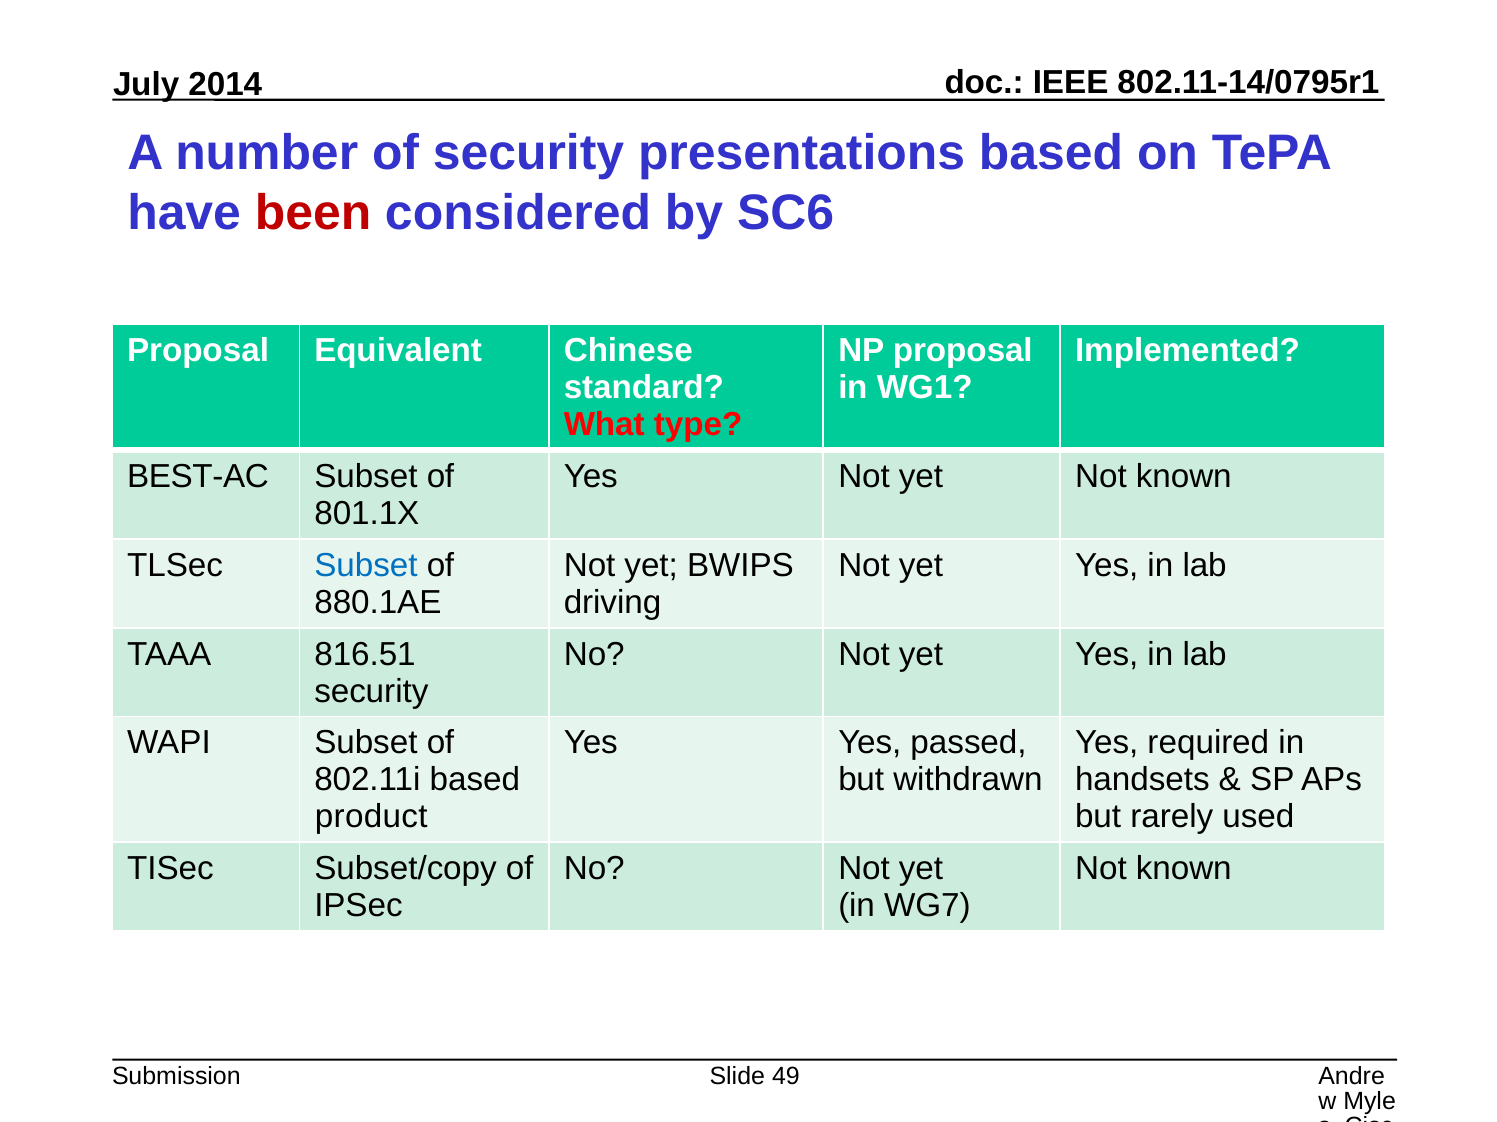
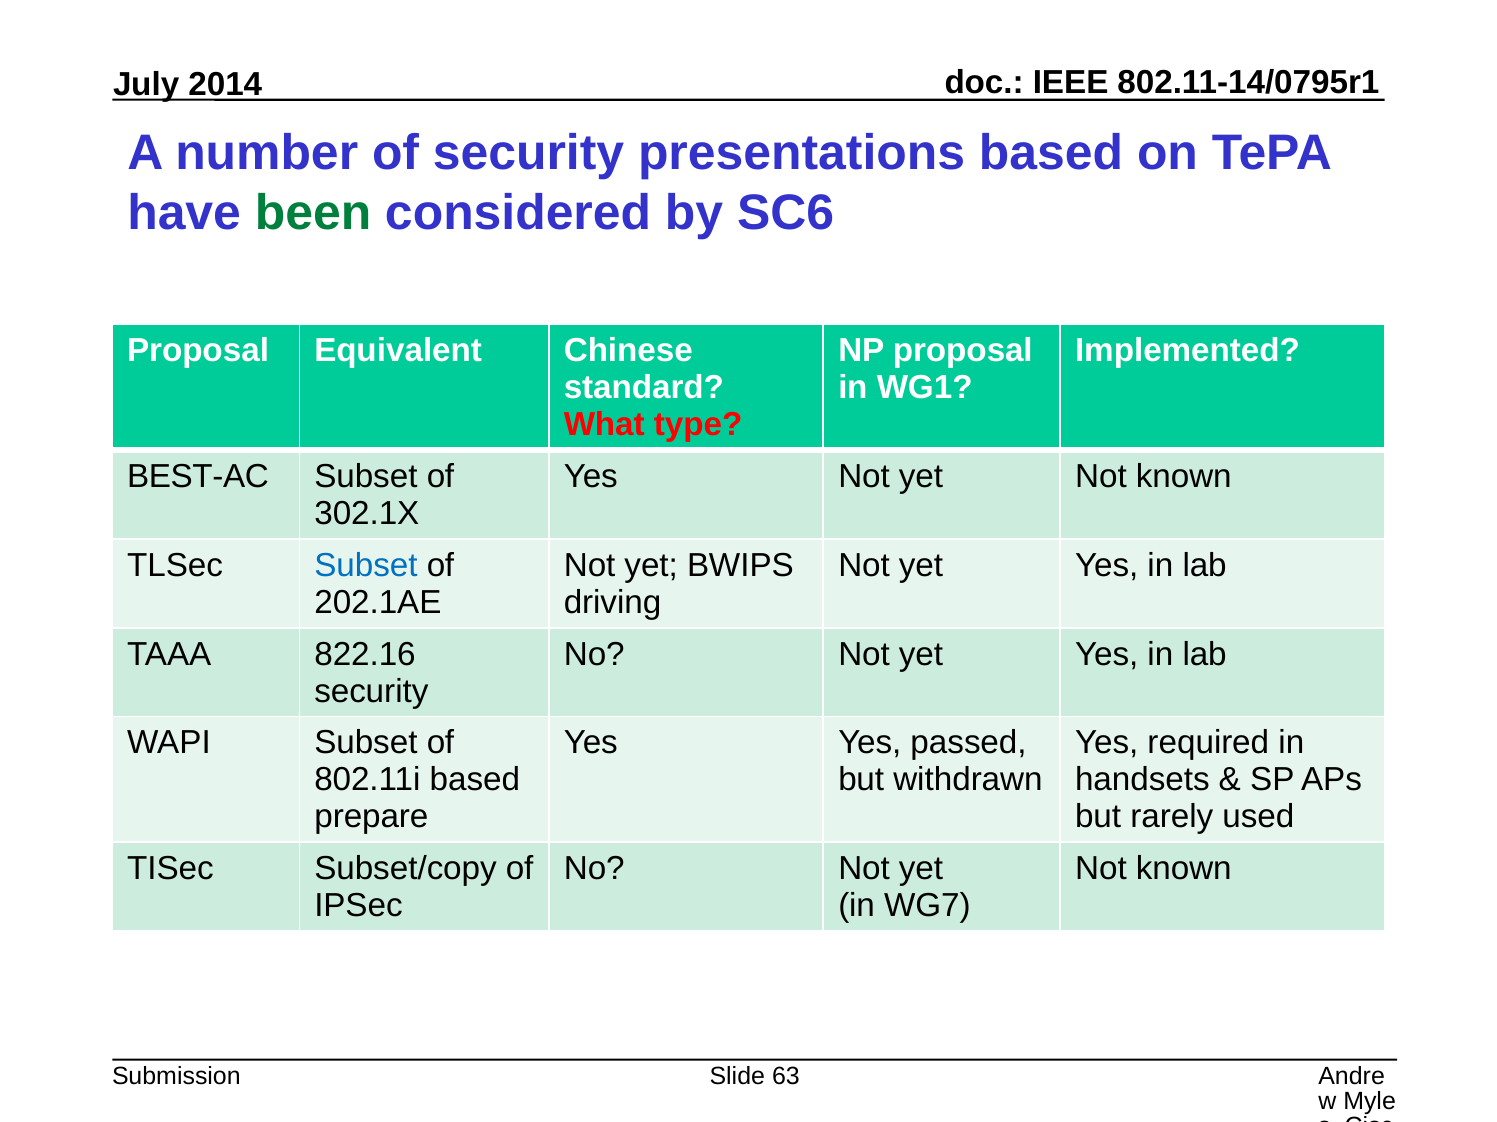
been colour: red -> green (313, 213)
801.1X: 801.1X -> 302.1X (367, 514)
880.1AE: 880.1AE -> 202.1AE (378, 603)
816.51: 816.51 -> 822.16 (365, 655)
product: product -> prepare (371, 817)
49: 49 -> 63 (786, 1077)
